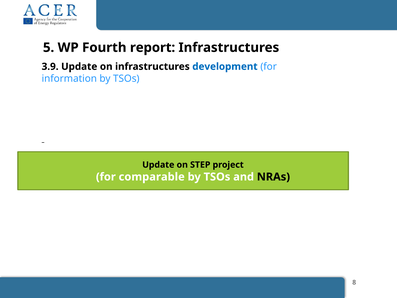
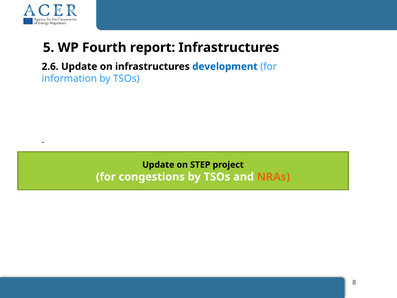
3.9: 3.9 -> 2.6 (50, 67)
comparable: comparable -> congestions (152, 177)
NRAs colour: black -> orange (273, 177)
